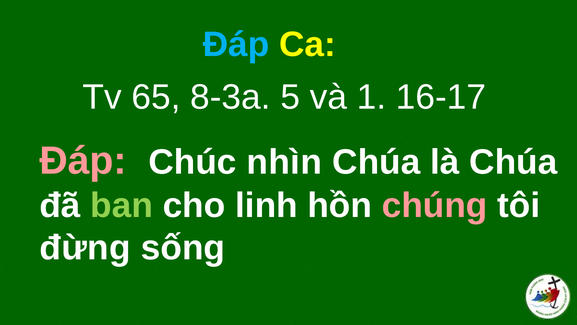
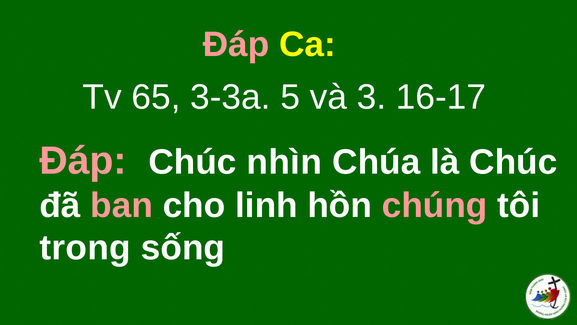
Đáp colour: light blue -> pink (236, 44)
8-3a: 8-3a -> 3-3a (230, 97)
1: 1 -> 3 (371, 97)
là Chúa: Chúa -> Chúc (513, 162)
ban colour: light green -> pink (122, 205)
đừng: đừng -> trong (85, 247)
